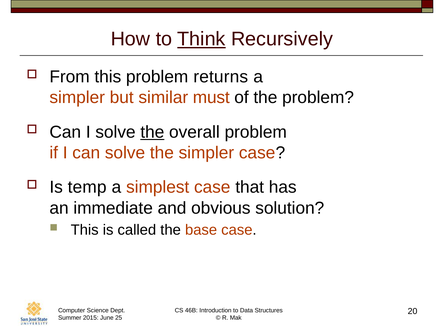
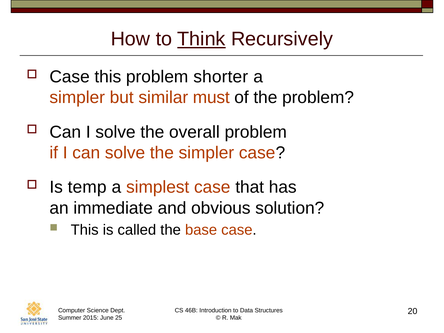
From: From -> Case (70, 77)
returns: returns -> shorter (221, 77)
the underline: present -> none (152, 132)
